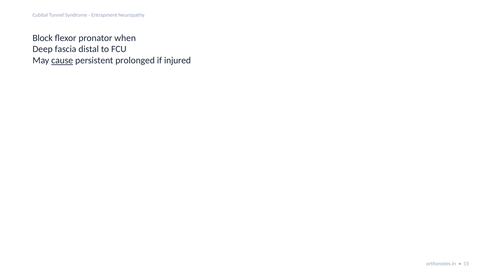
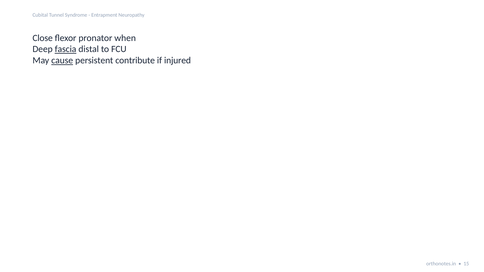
Block: Block -> Close (43, 38)
fascia underline: none -> present (66, 49)
prolonged: prolonged -> contribute (135, 61)
